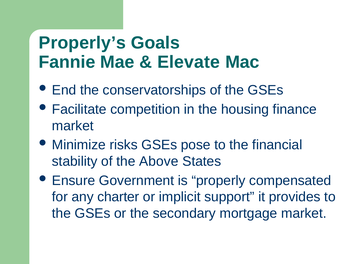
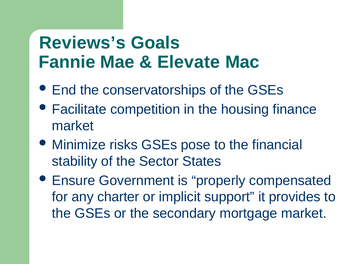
Properly’s: Properly’s -> Reviews’s (82, 43)
Above: Above -> Sector (159, 161)
